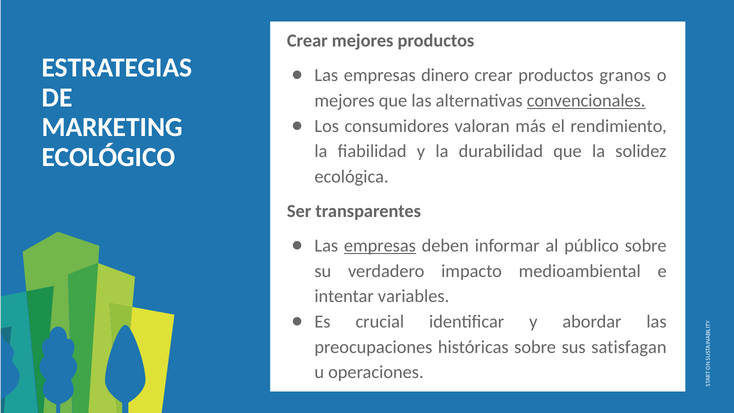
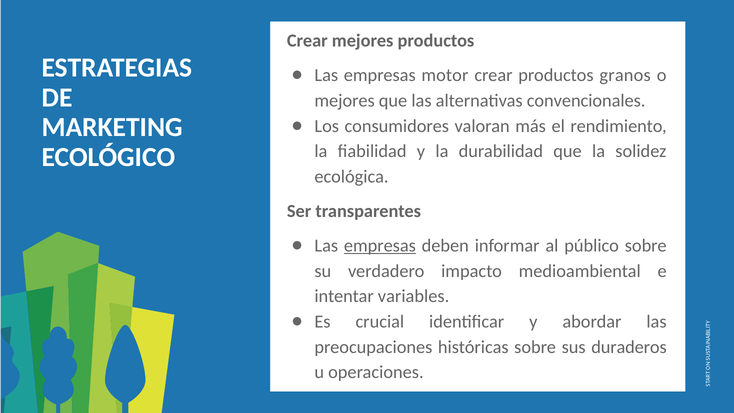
dinero: dinero -> motor (445, 75)
convencionales underline: present -> none (586, 101)
satisfagan: satisfagan -> duraderos (629, 347)
